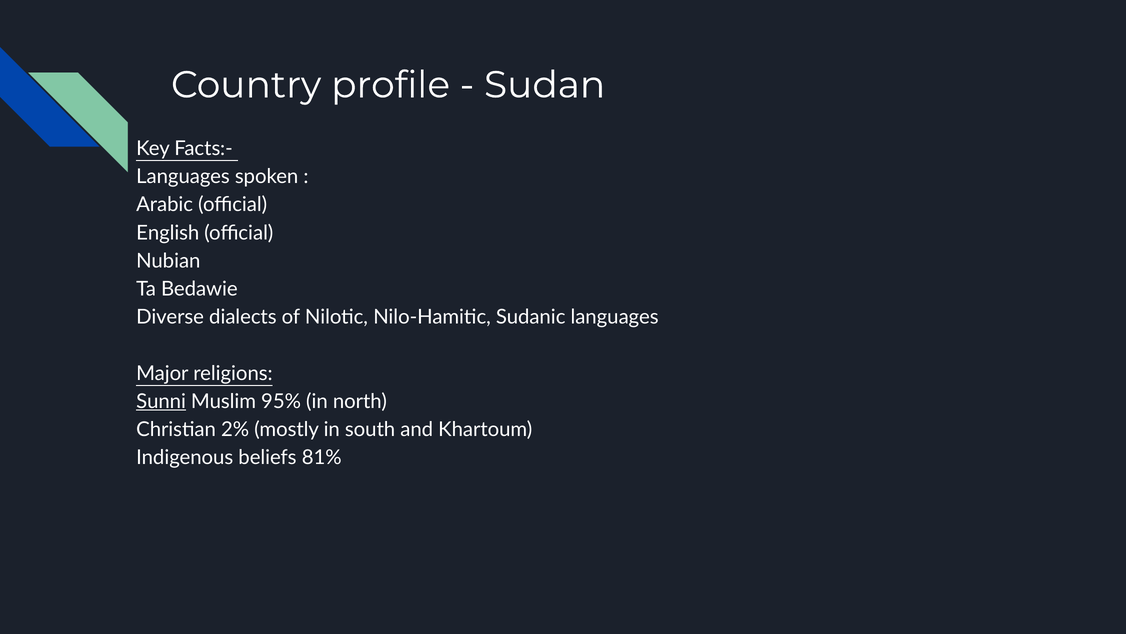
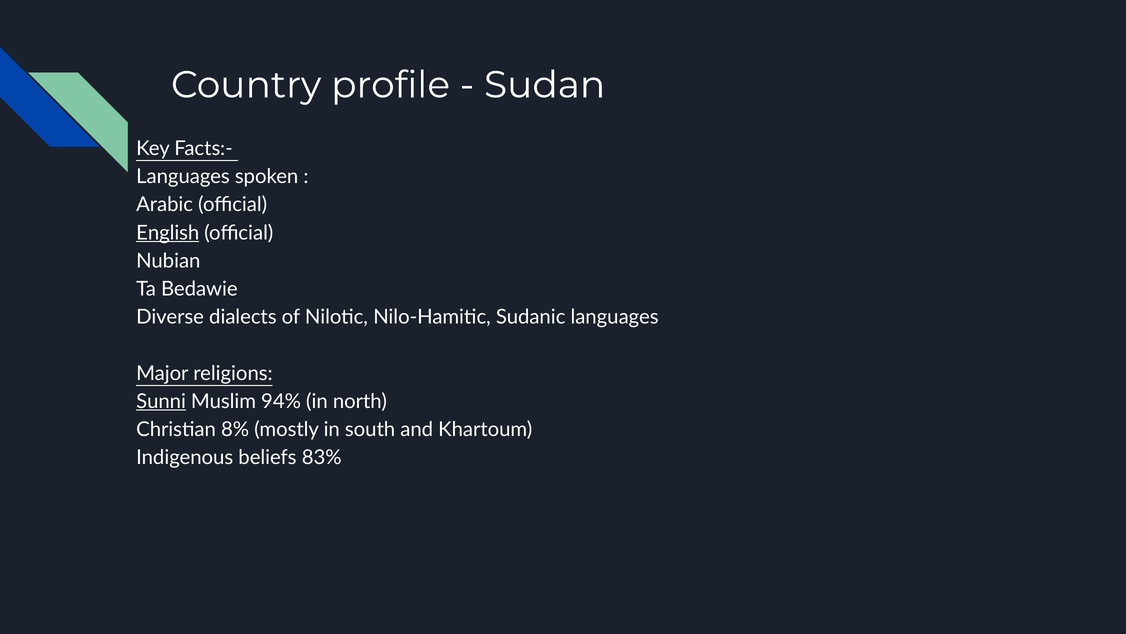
English underline: none -> present (168, 233)
95%: 95% -> 94% (281, 401)
2%: 2% -> 8% (235, 429)
81%: 81% -> 83% (322, 457)
